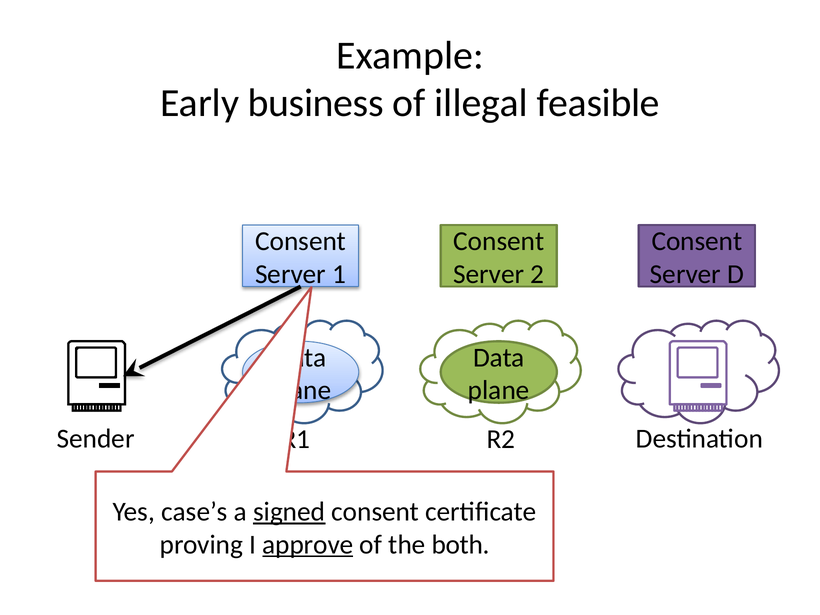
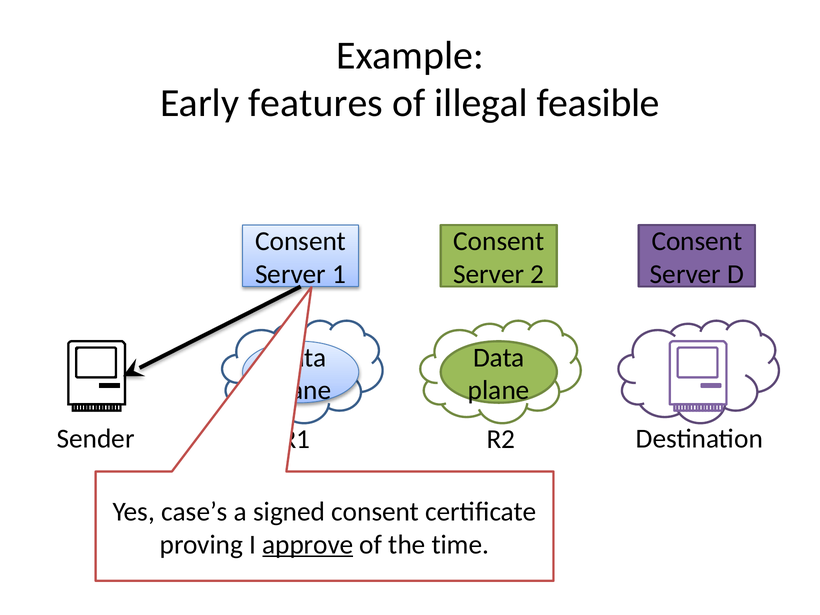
business: business -> features (316, 103)
signed underline: present -> none (289, 512)
both: both -> time (460, 544)
